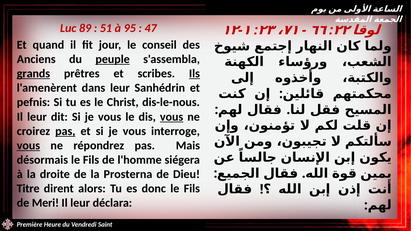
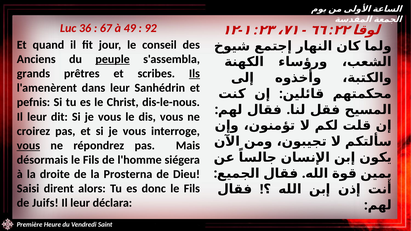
89: 89 -> 36 (85, 28)
51: 51 -> 67 (106, 28)
95: 95 -> 49 (130, 28)
47: 47 -> 92 (151, 28)
grands underline: present -> none (33, 74)
vous underline: present -> none (172, 117)
pas underline: present -> none (65, 131)
Titre: Titre -> Saisi (28, 189)
Meri: Meri -> Juifs (45, 203)
